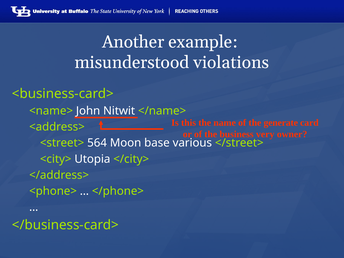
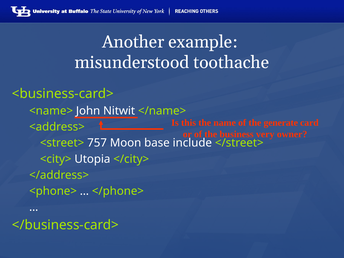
violations: violations -> toothache (231, 63)
564: 564 -> 757 (97, 143)
various: various -> include (192, 143)
